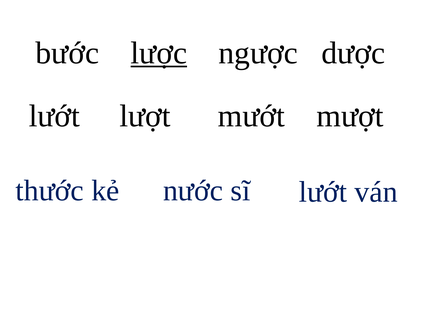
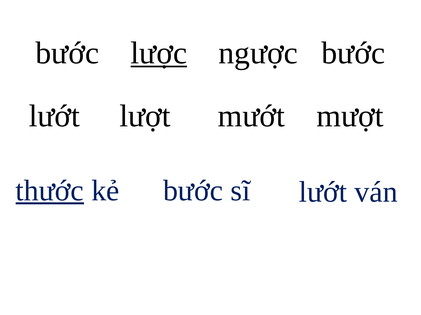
ngược dược: dược -> bước (353, 53)
thước underline: none -> present (50, 191)
kẻ nước: nước -> bước (193, 191)
